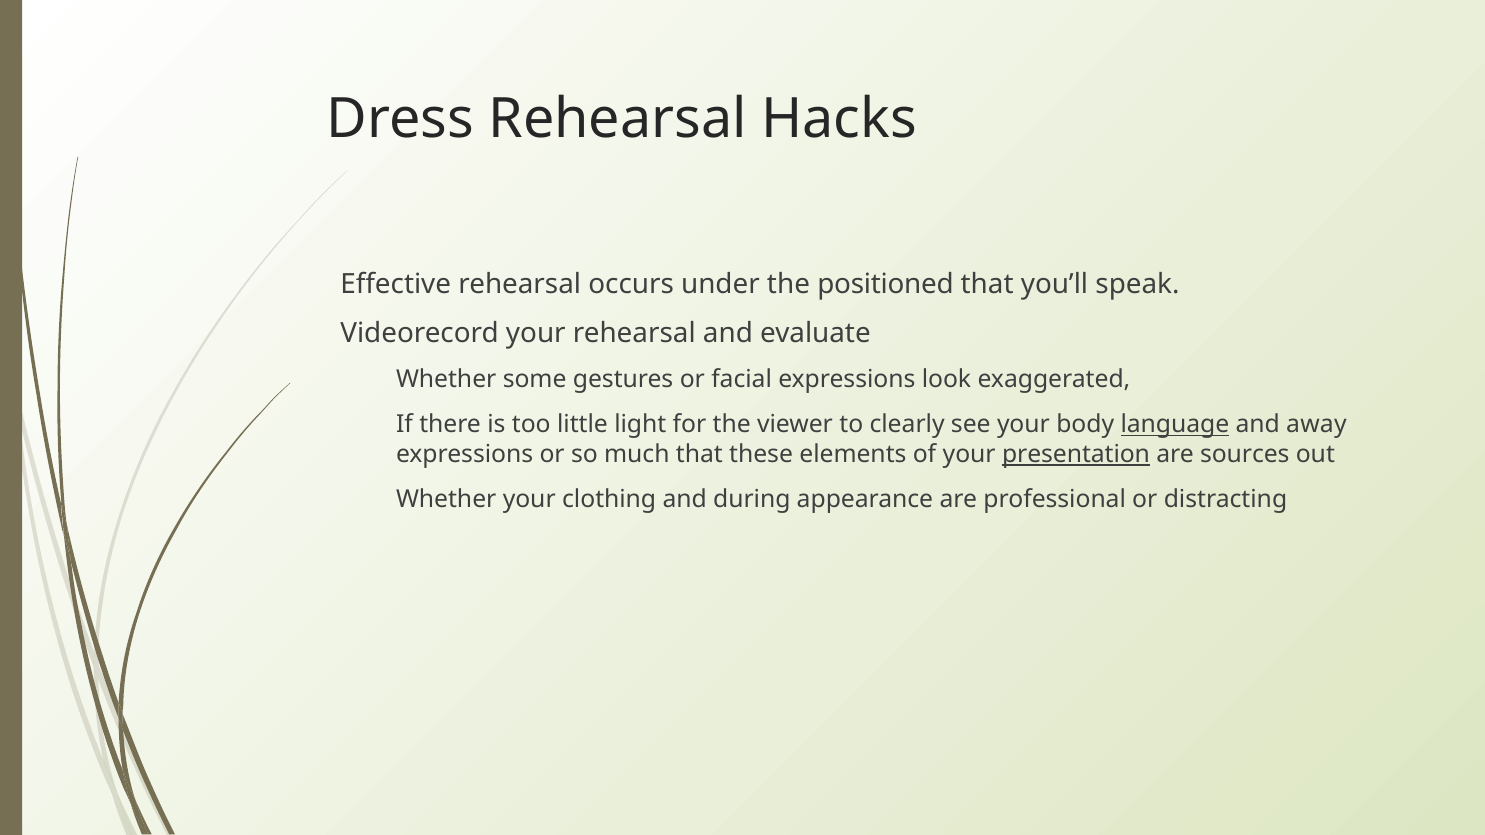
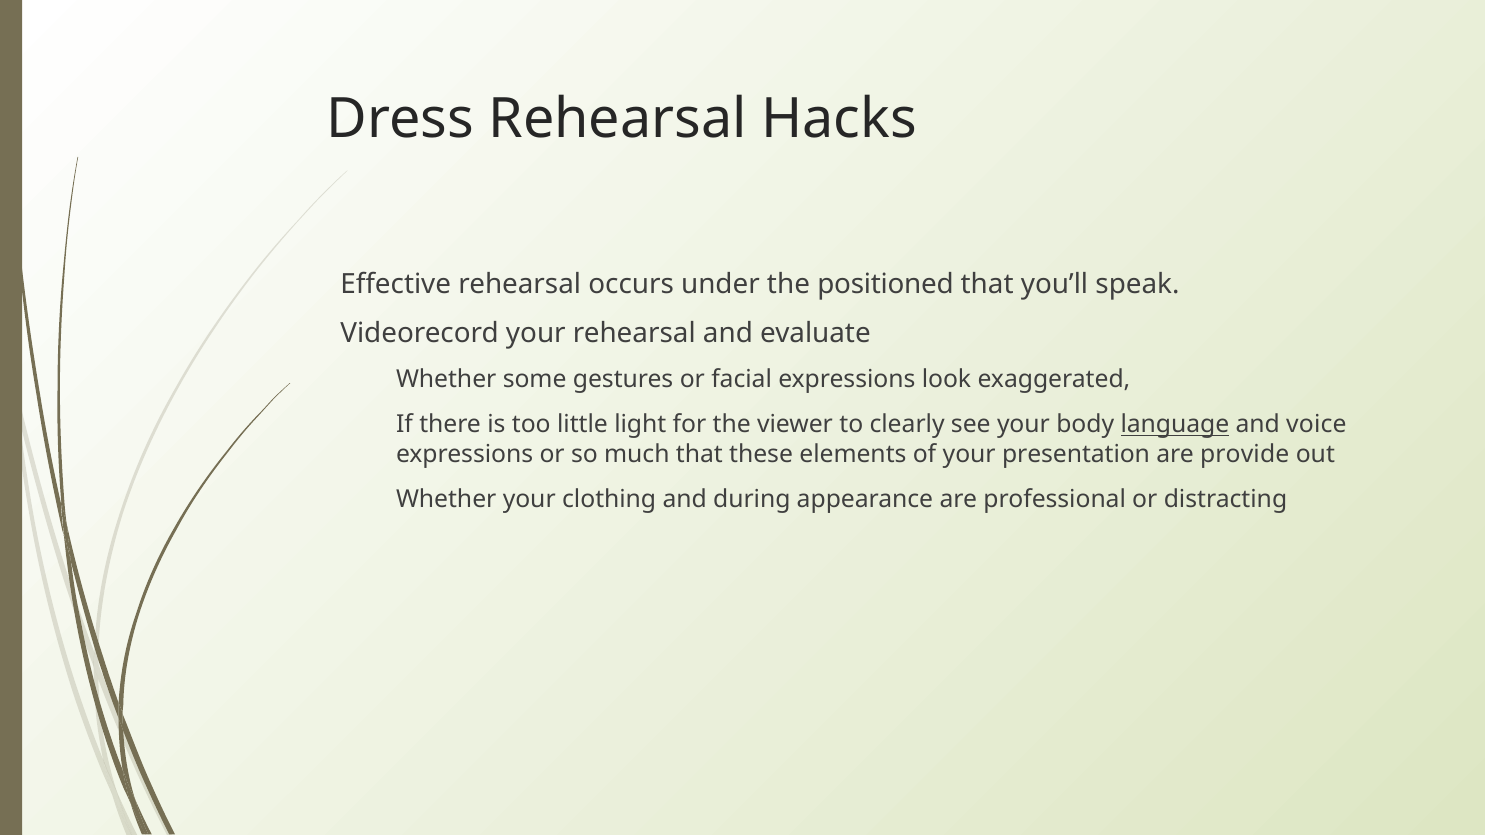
away: away -> voice (1316, 425)
presentation underline: present -> none (1076, 455)
sources: sources -> provide (1245, 455)
